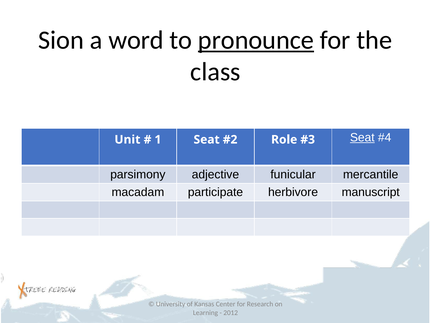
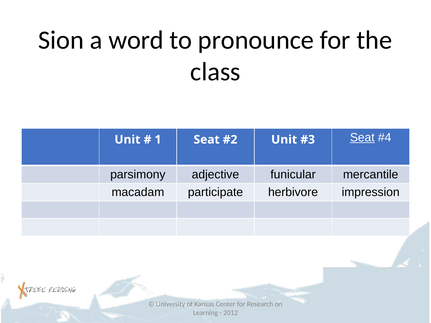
pronounce underline: present -> none (256, 40)
Role: Role -> Unit (284, 140)
manuscript: manuscript -> impression (371, 192)
